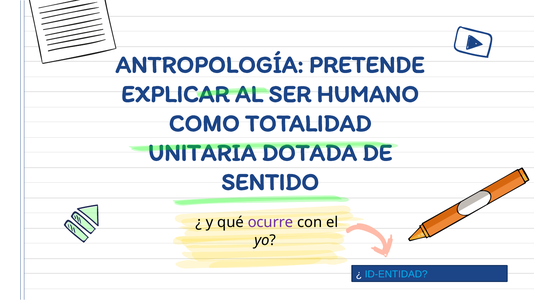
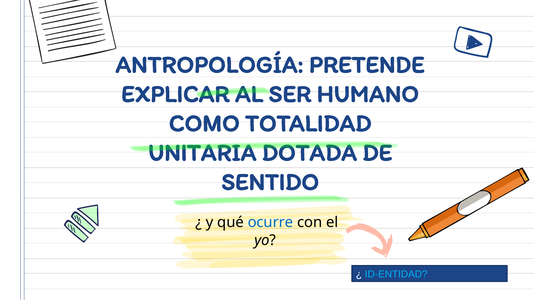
ocurre colour: purple -> blue (270, 223)
